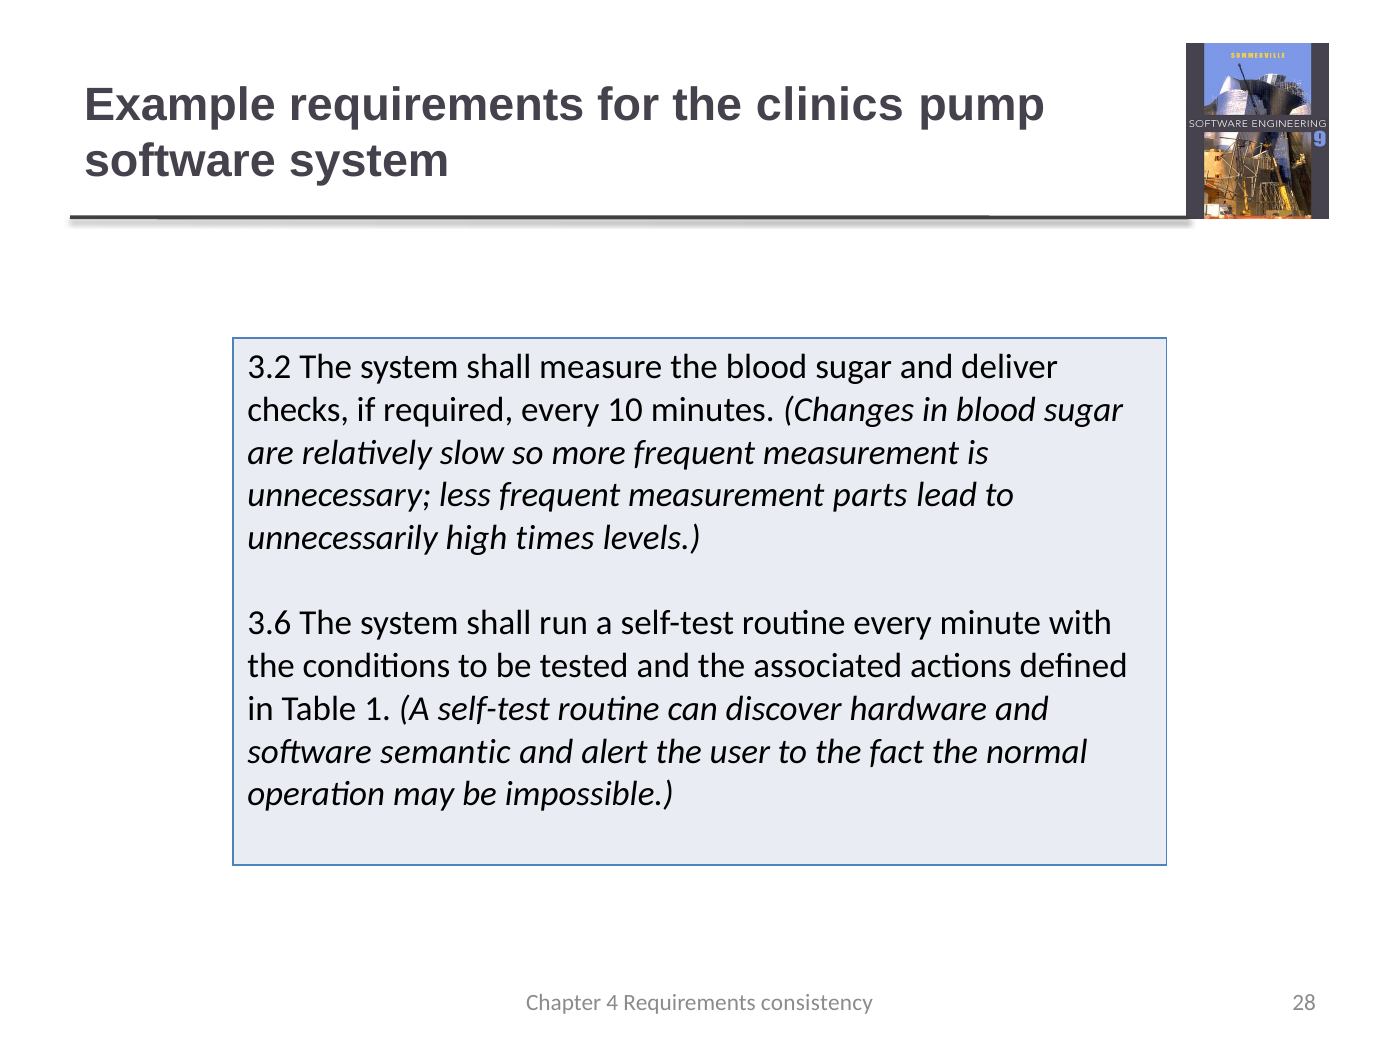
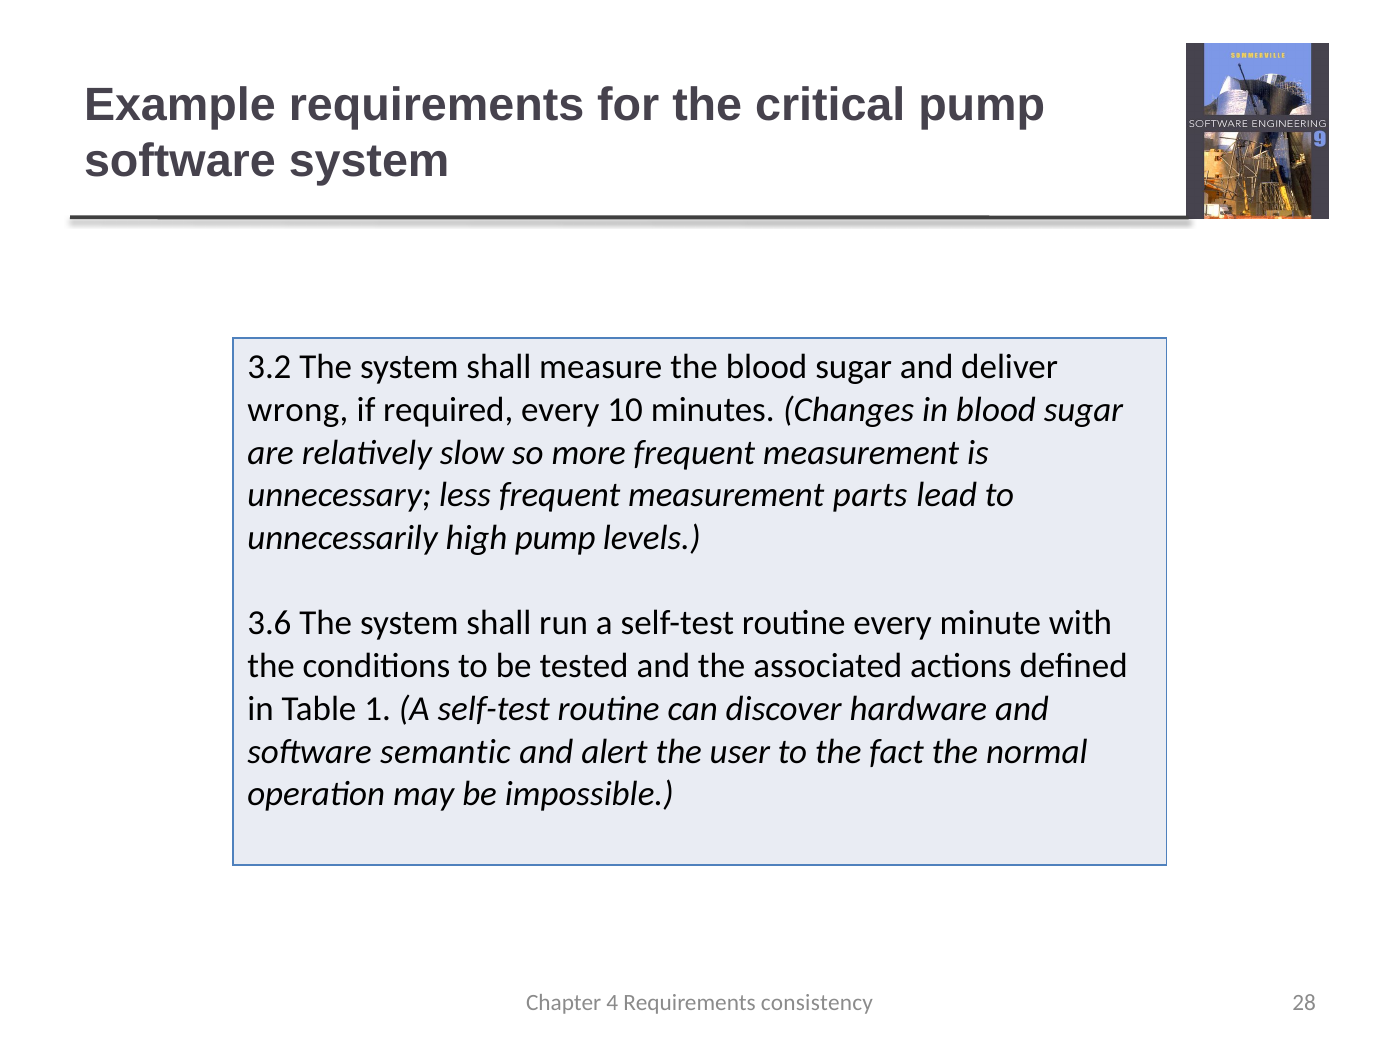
clinics: clinics -> critical (830, 105)
checks: checks -> wrong (298, 410)
high times: times -> pump (555, 538)
